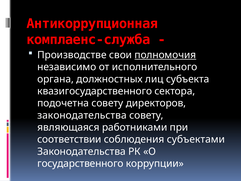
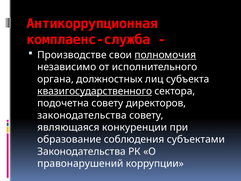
квазигосударственного underline: none -> present (95, 91)
работниками: работниками -> конкуренции (135, 127)
соответствии: соответствии -> образование (69, 139)
государственного: государственного -> правонарушений (80, 163)
